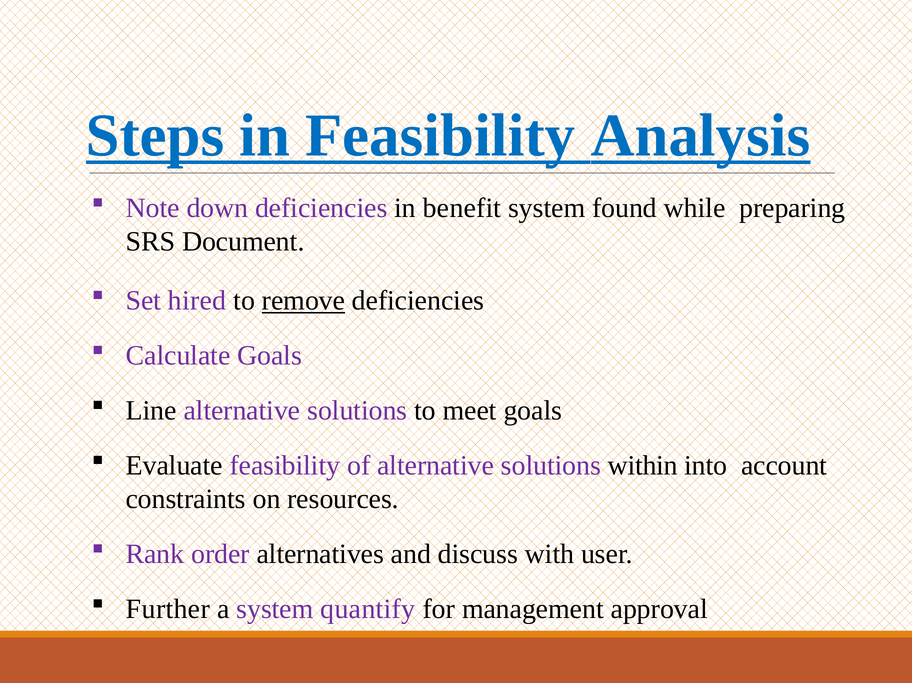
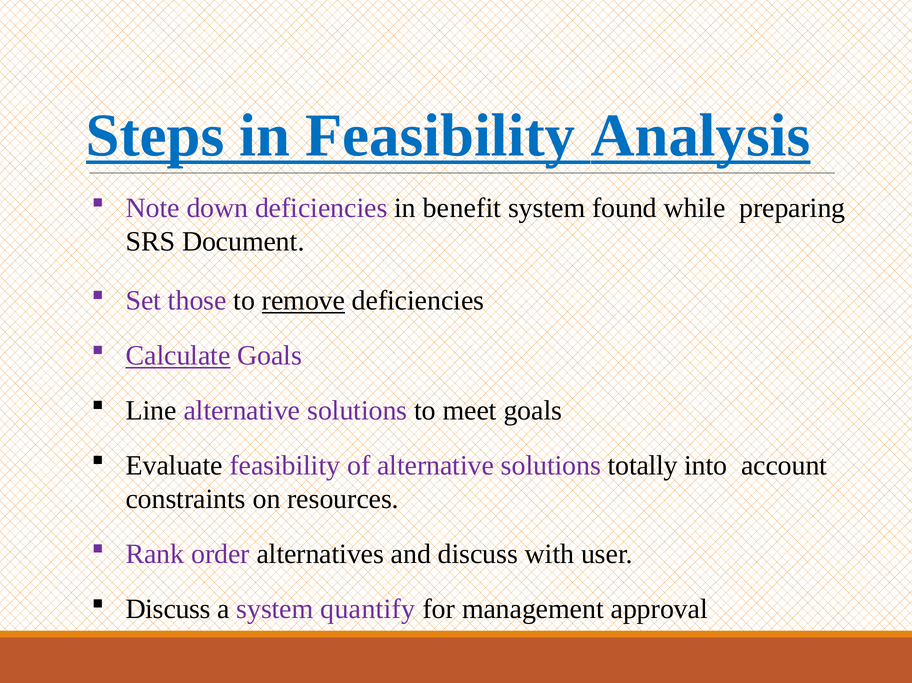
hired: hired -> those (197, 301)
Calculate underline: none -> present (178, 356)
within: within -> totally (643, 466)
Further: Further -> Discuss (168, 609)
